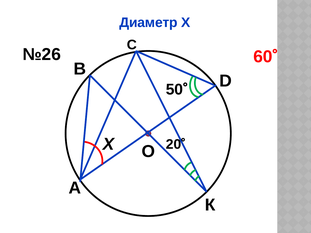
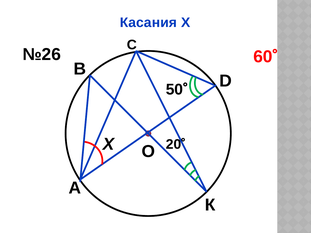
Диаметр: Диаметр -> Касания (148, 23)
